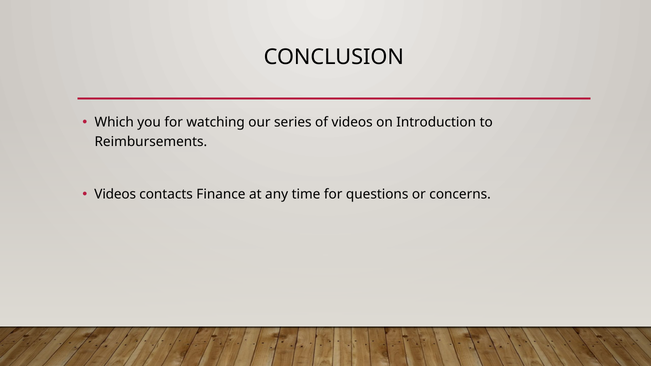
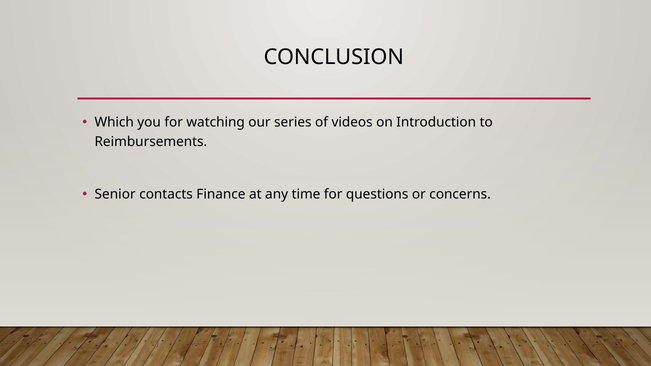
Videos: Videos -> Senior (115, 195)
